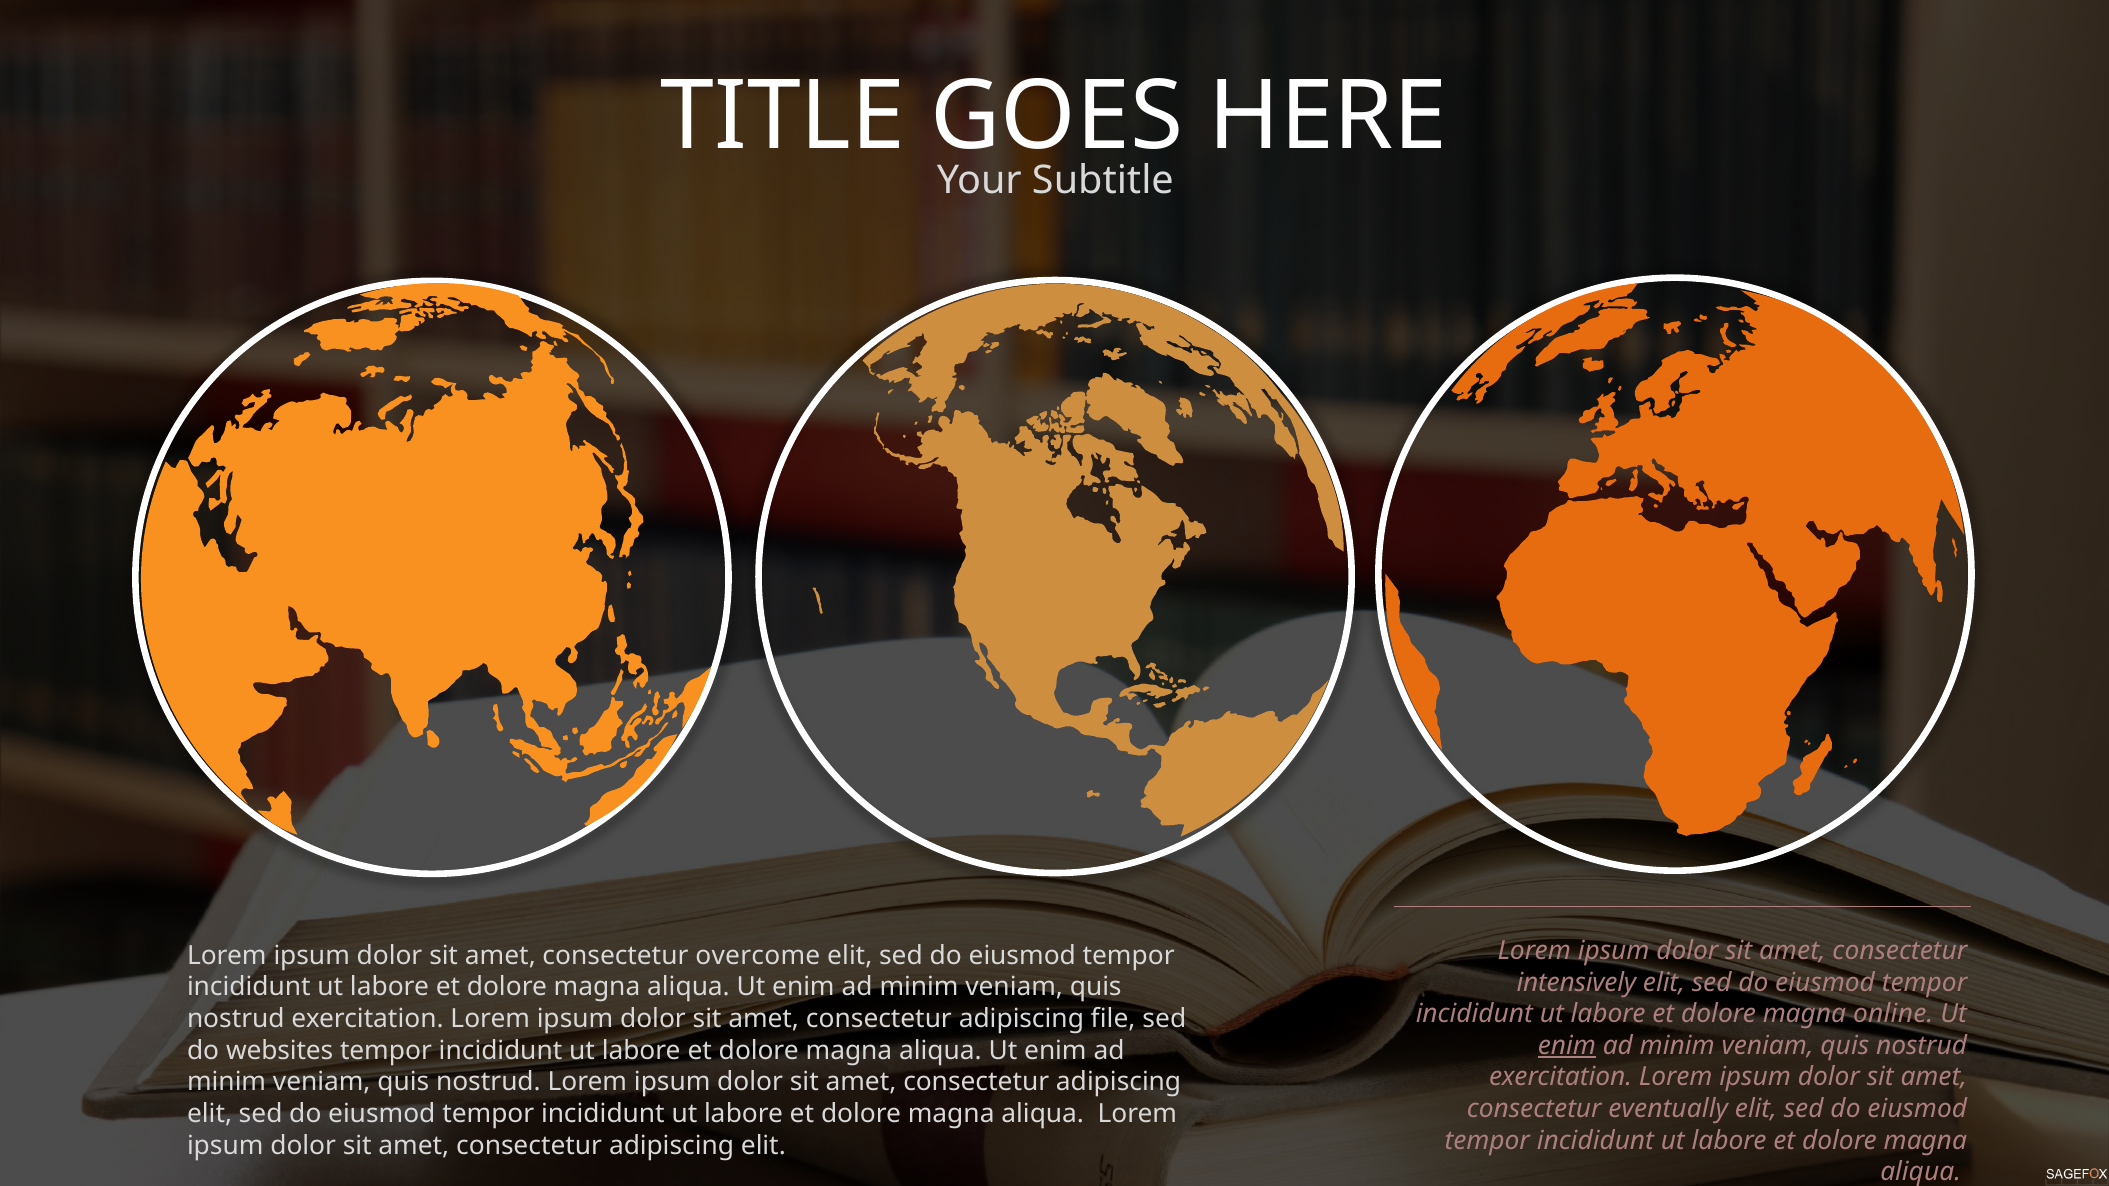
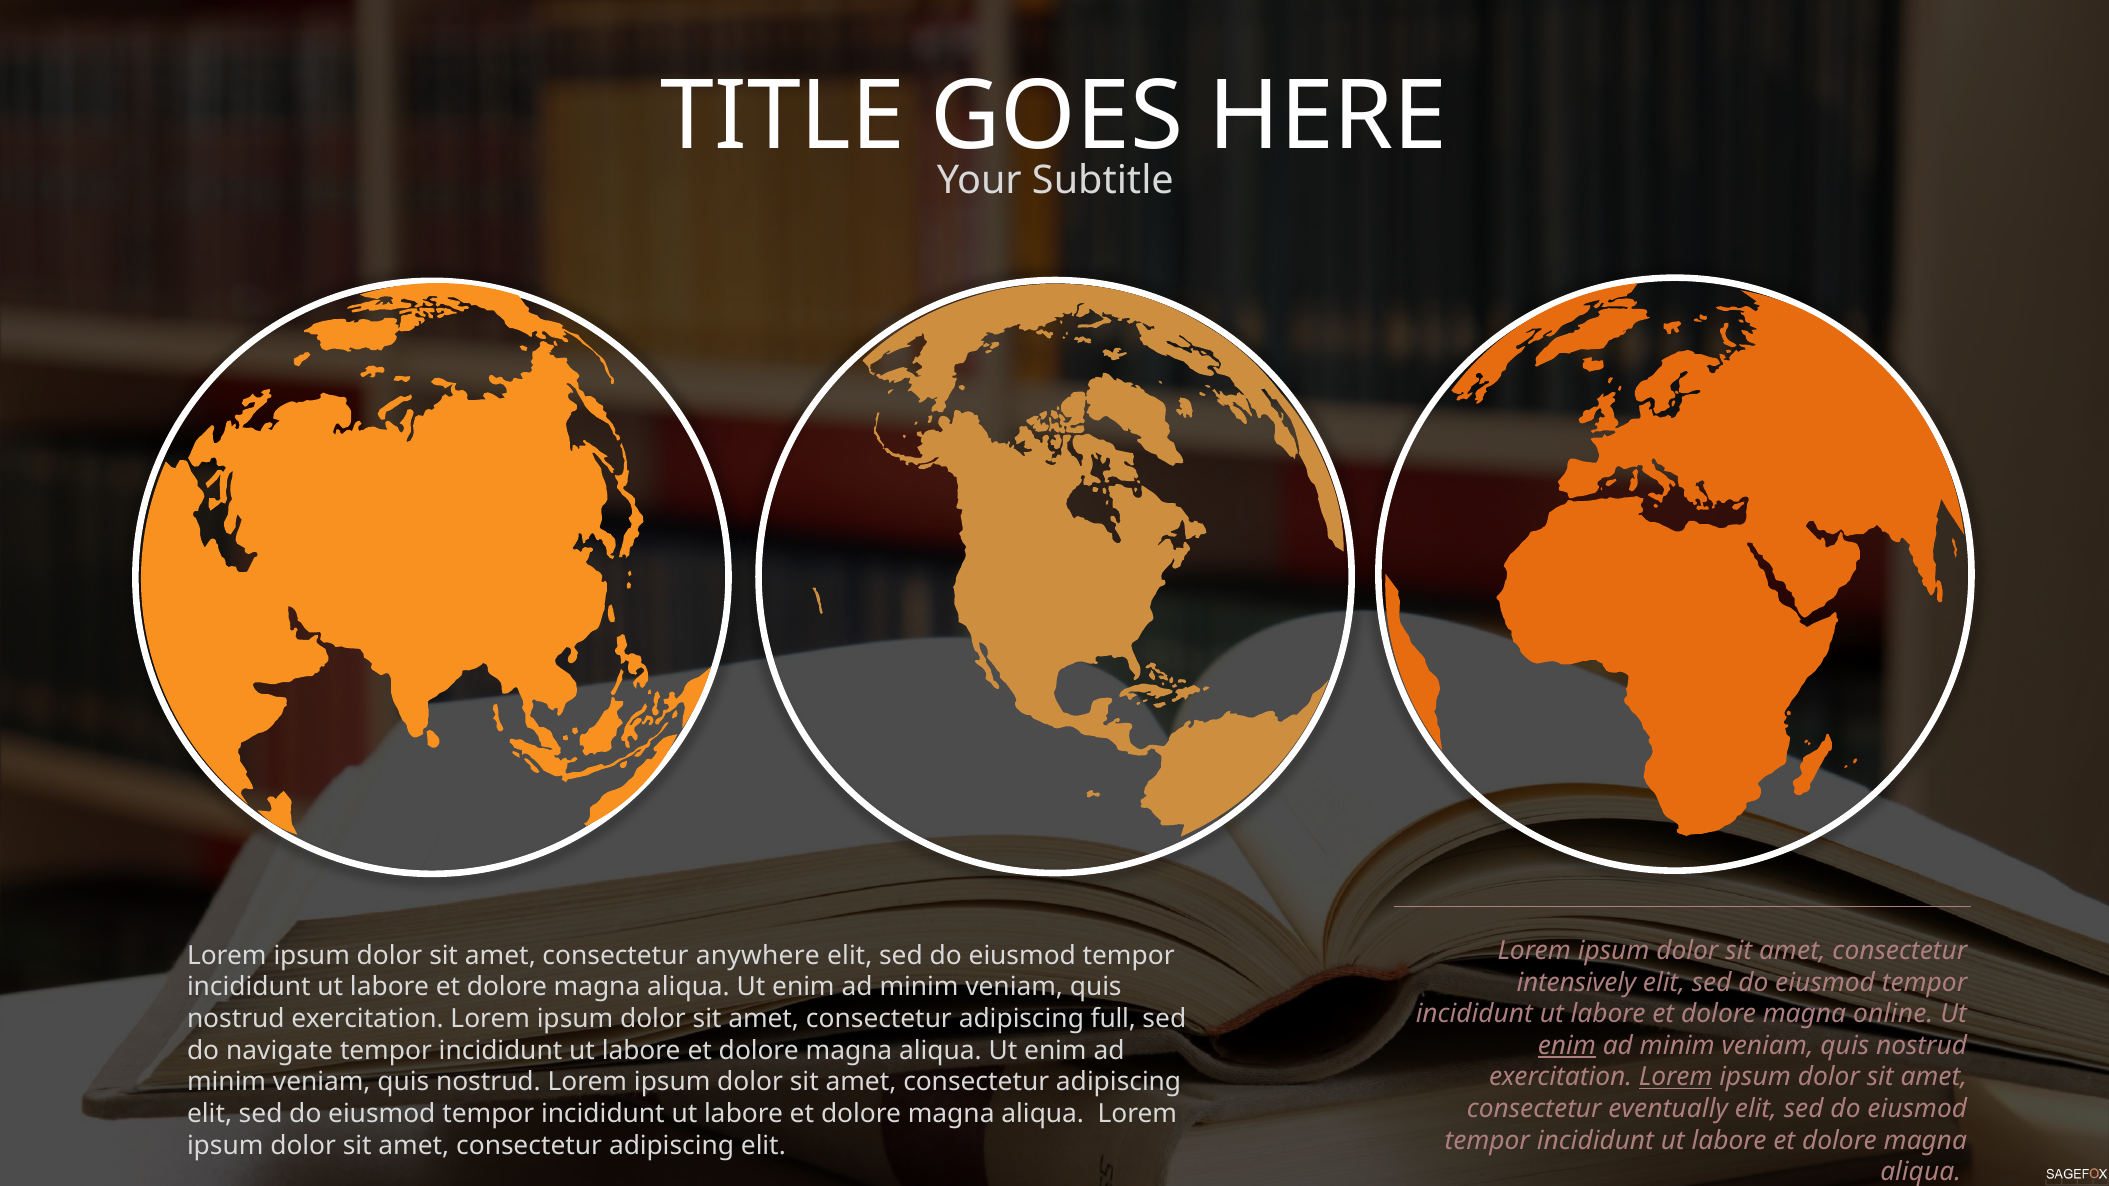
overcome: overcome -> anywhere (758, 956)
file: file -> full (1113, 1019)
websites: websites -> navigate (280, 1051)
Lorem underline: none -> present (1676, 1078)
